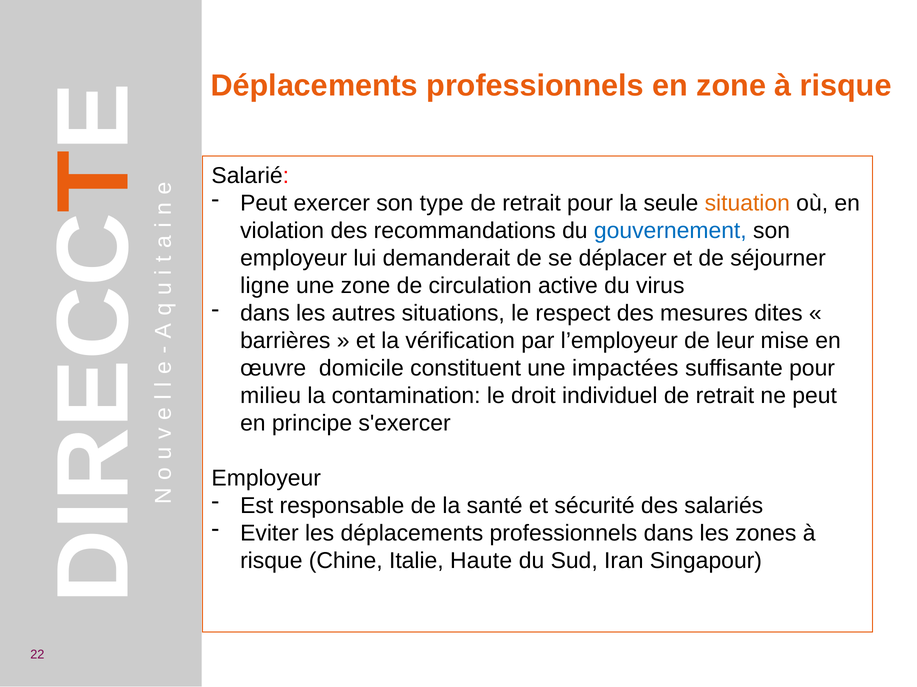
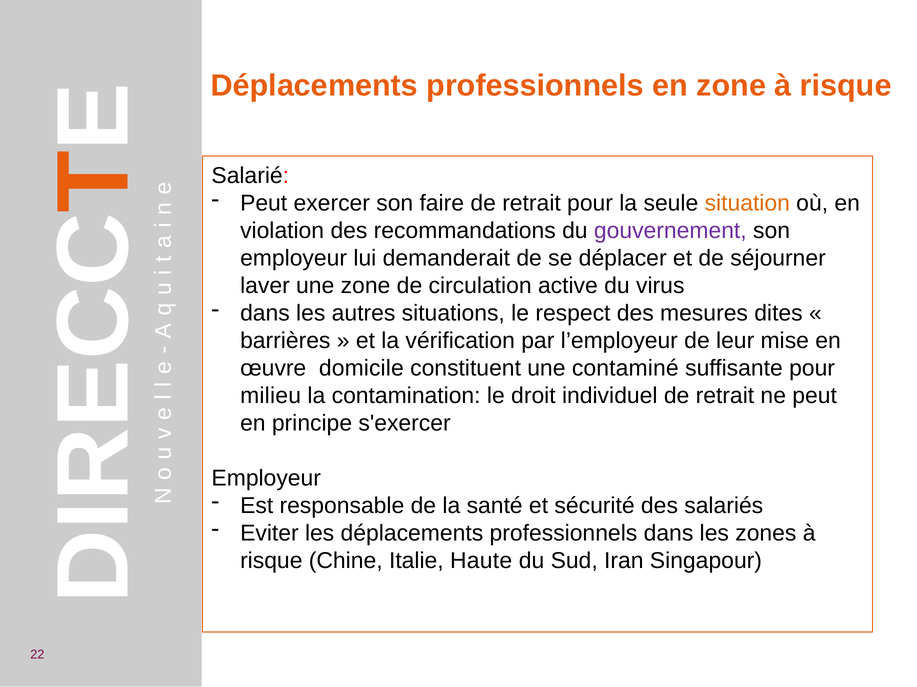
type: type -> faire (442, 204)
gouvernement colour: blue -> purple (670, 231)
ligne: ligne -> laver (265, 286)
impactées: impactées -> contaminé (625, 369)
